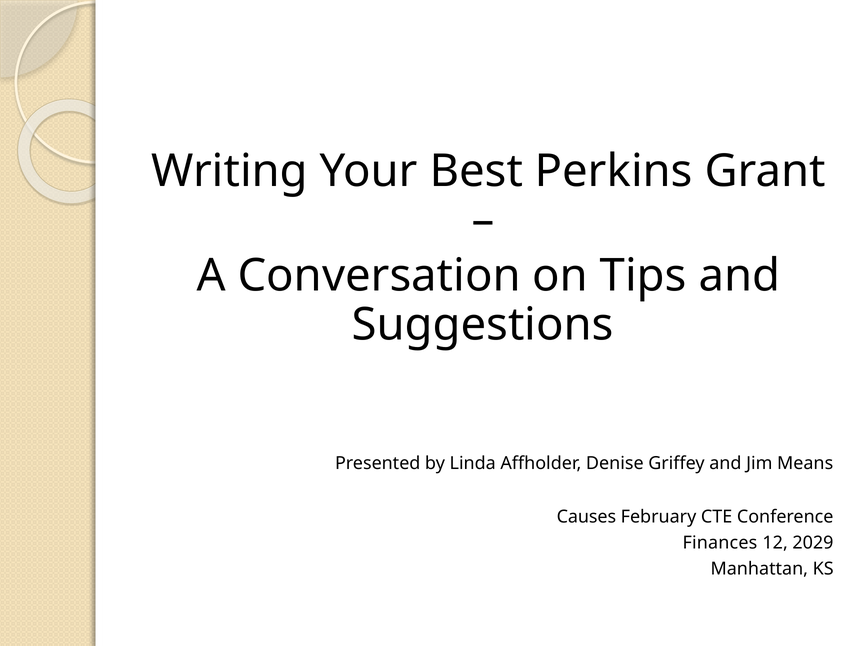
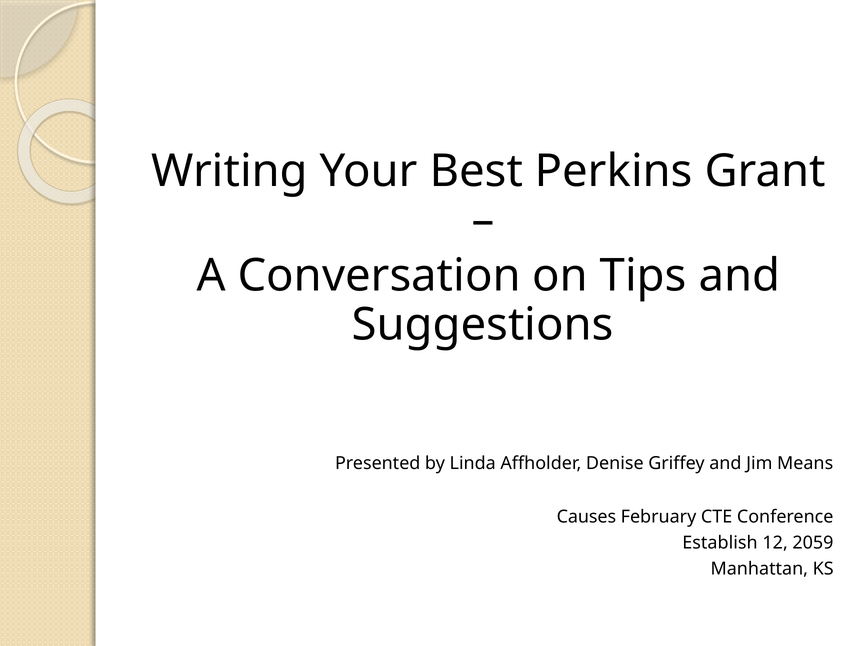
Finances: Finances -> Establish (720, 543)
2029: 2029 -> 2059 (813, 543)
